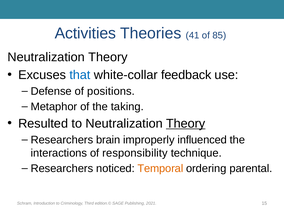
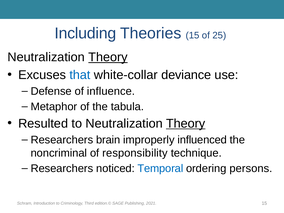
Activities: Activities -> Including (85, 33)
Theories 41: 41 -> 15 (193, 35)
85: 85 -> 25 (219, 35)
Theory underline: none -> present (108, 57)
feedback: feedback -> deviance (186, 75)
positions: positions -> influence (111, 91)
taking: taking -> tabula (127, 107)
interactions: interactions -> noncriminal (59, 153)
Temporal colour: orange -> blue (160, 168)
parental: parental -> persons (251, 168)
